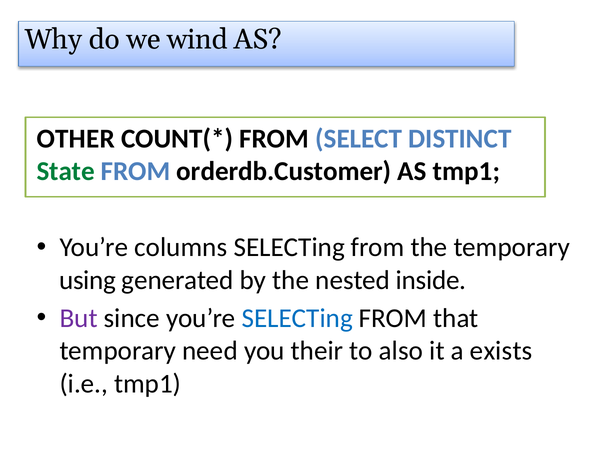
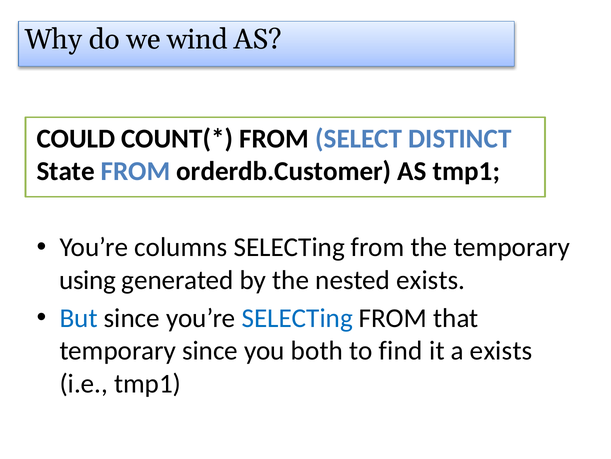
OTHER: OTHER -> COULD (76, 138)
State colour: green -> black (66, 171)
nested inside: inside -> exists (431, 280)
But colour: purple -> blue (79, 318)
temporary need: need -> since (210, 350)
their: their -> both (317, 350)
also: also -> find (401, 350)
